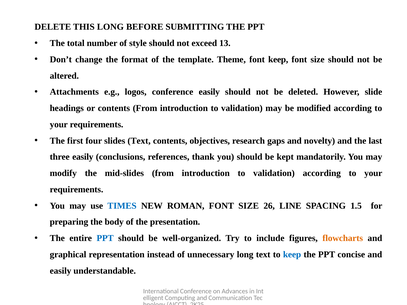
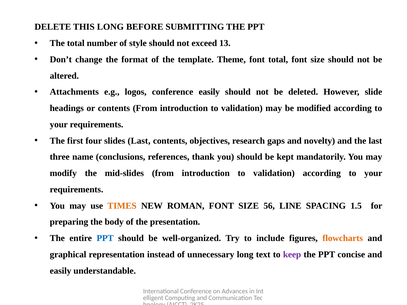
font keep: keep -> total (278, 60)
slides Text: Text -> Last (139, 141)
three easily: easily -> name (83, 157)
TIMES colour: blue -> orange (122, 206)
26: 26 -> 56 (269, 206)
keep colour: blue -> purple (292, 255)
